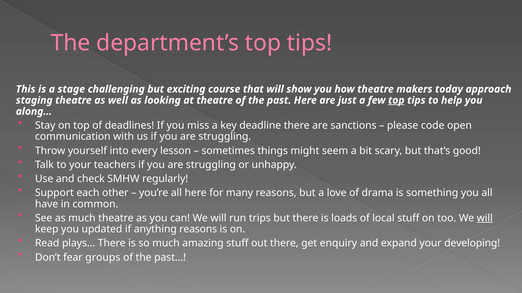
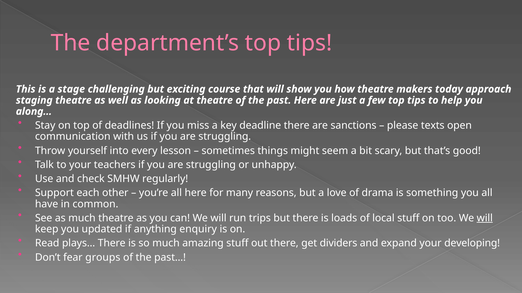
top underline: present -> none (396, 100)
code: code -> texts (433, 126)
anything reasons: reasons -> enquiry (198, 230)
enquiry: enquiry -> dividers (338, 244)
